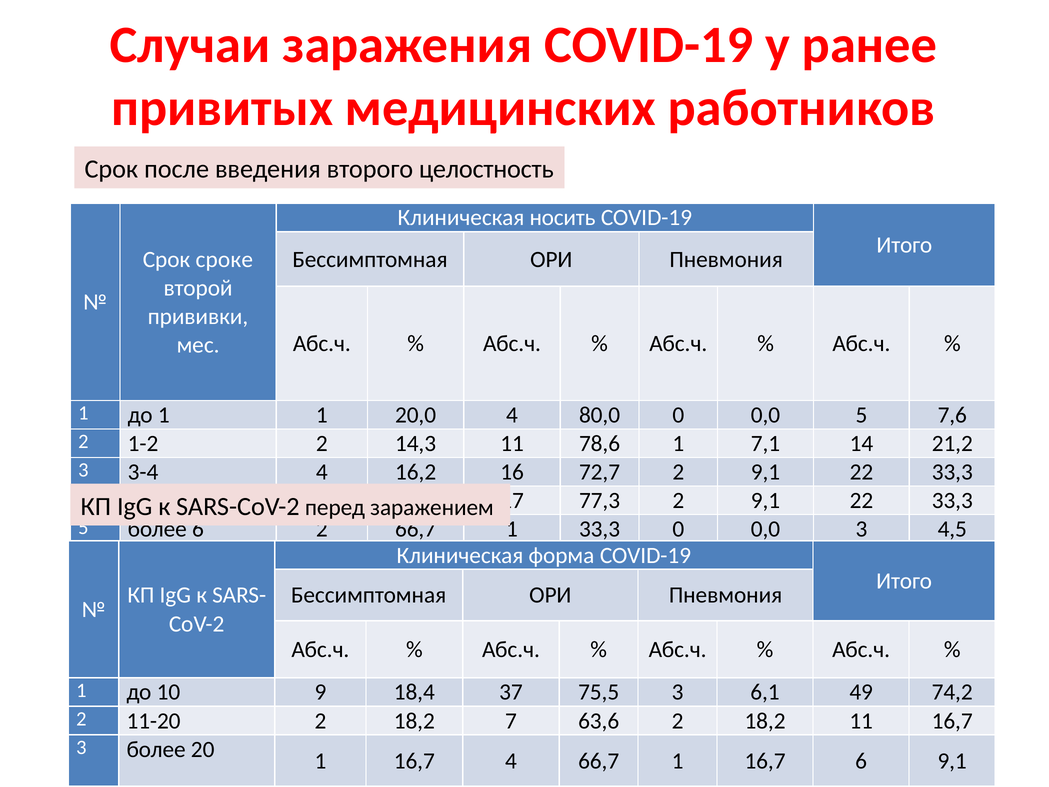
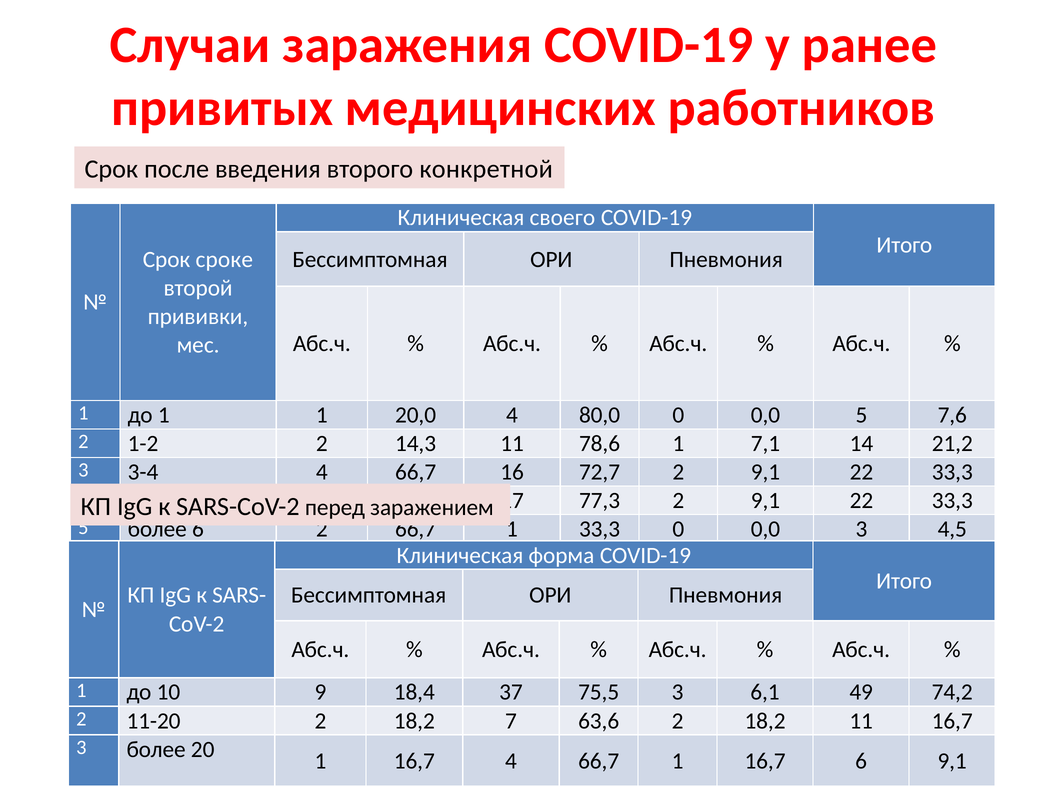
целостность: целостность -> конкретной (486, 169)
носить: носить -> своего (562, 218)
3-4 4 16,2: 16,2 -> 66,7 (416, 472)
